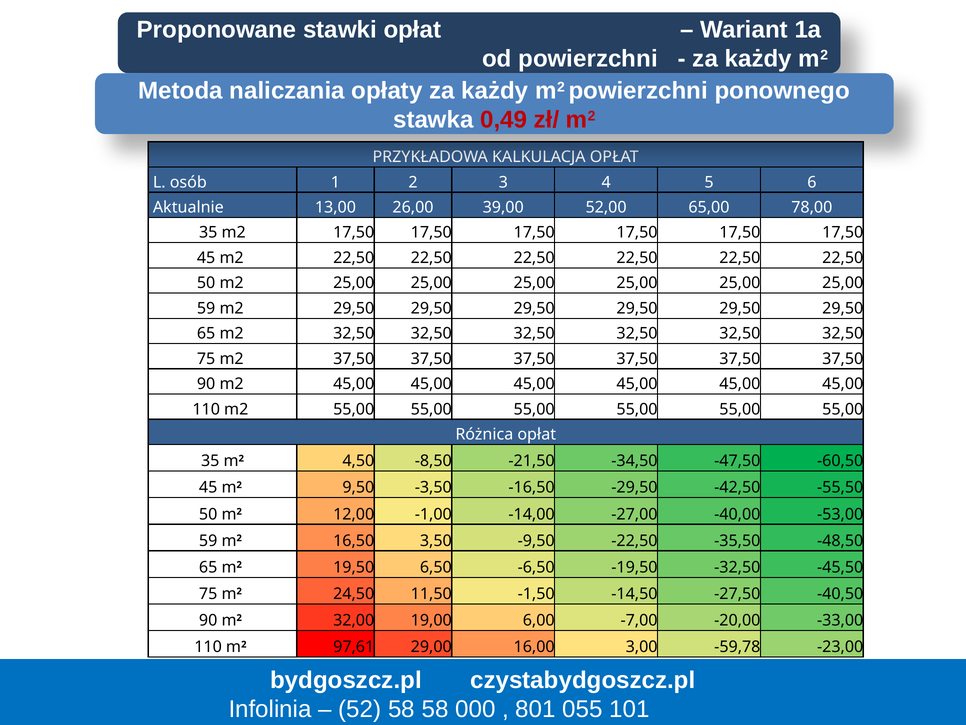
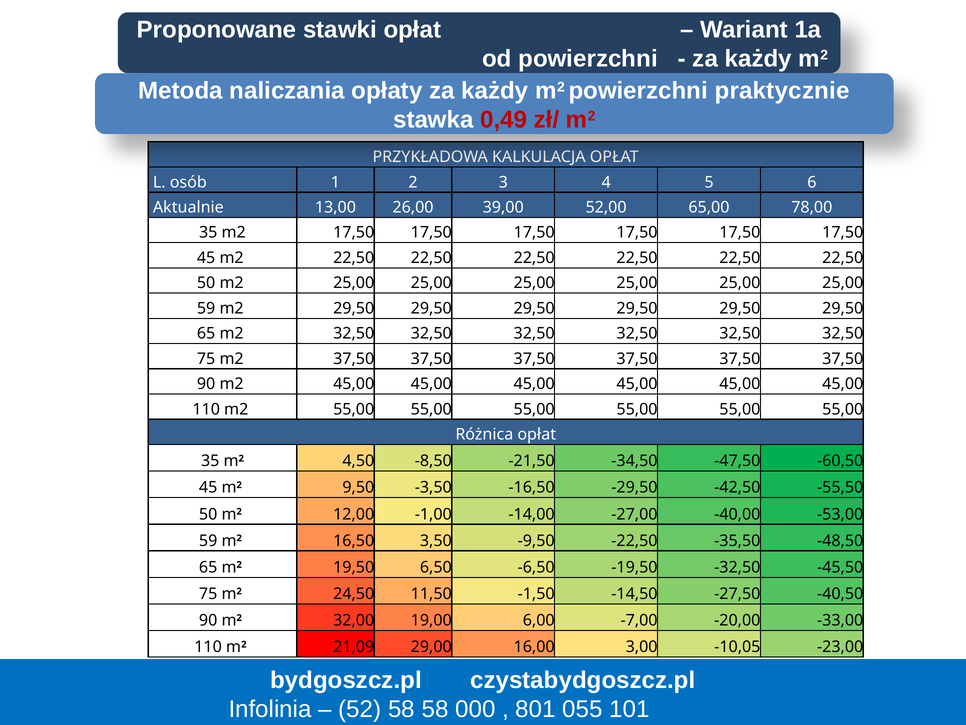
ponownego: ponownego -> praktycznie (782, 91)
97,61: 97,61 -> 21,09 (354, 647)
-59,78: -59,78 -> -10,05 (737, 647)
